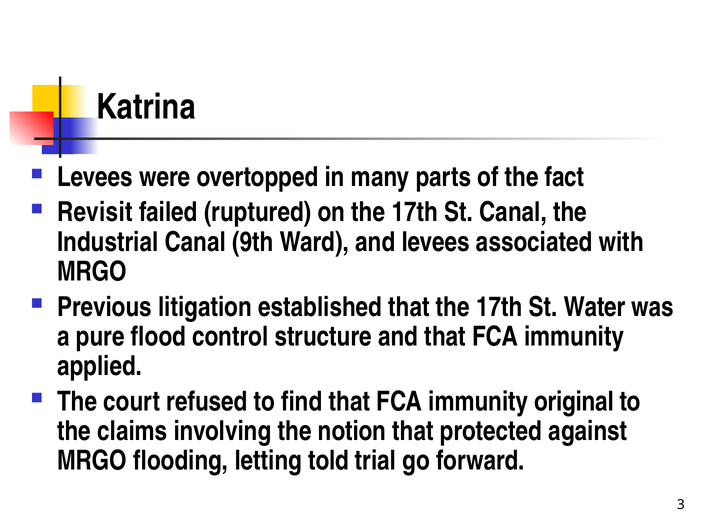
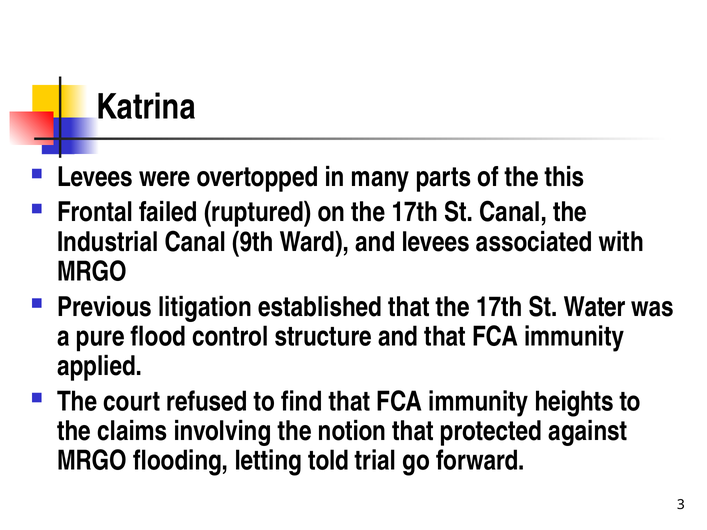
fact: fact -> this (565, 177)
Revisit: Revisit -> Frontal (95, 213)
original: original -> heights (574, 402)
